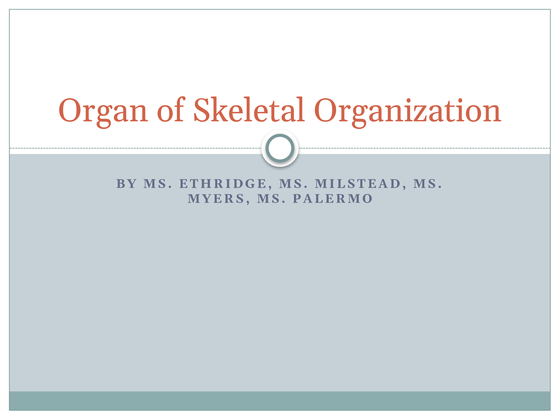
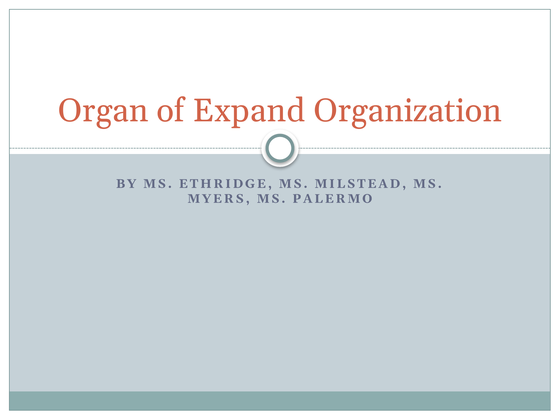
Skeletal: Skeletal -> Expand (249, 111)
